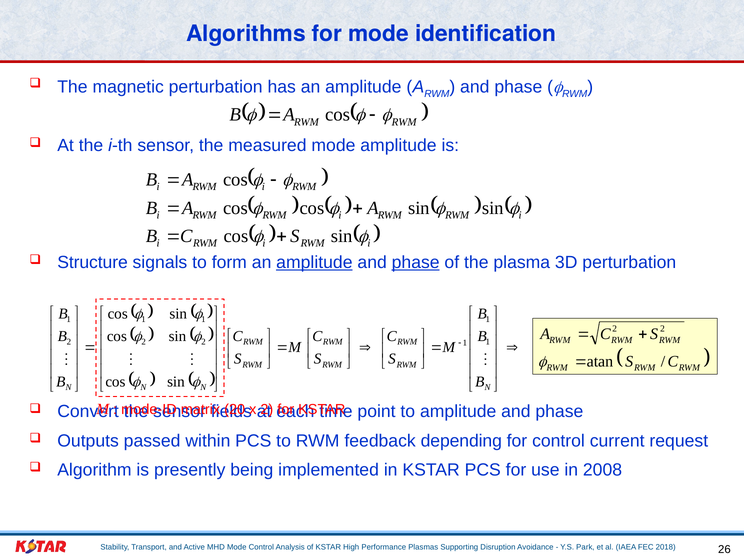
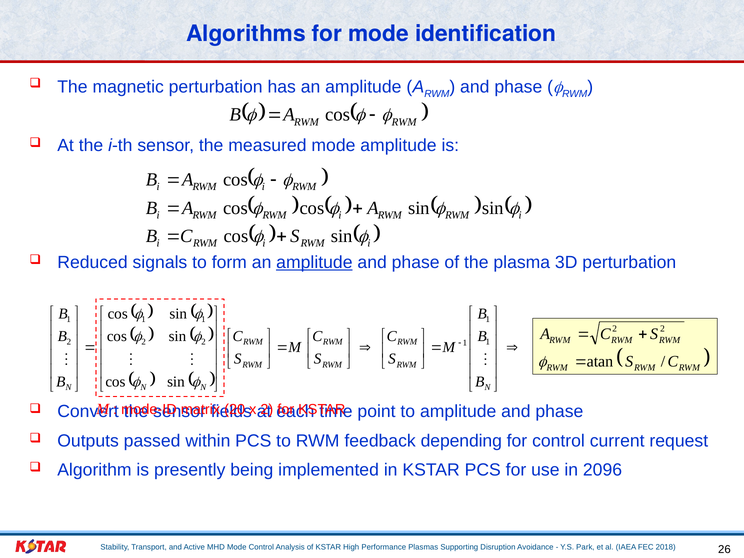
Structure: Structure -> Reduced (92, 262)
phase underline: present -> none (416, 262)
2008: 2008 -> 2096 (603, 470)
